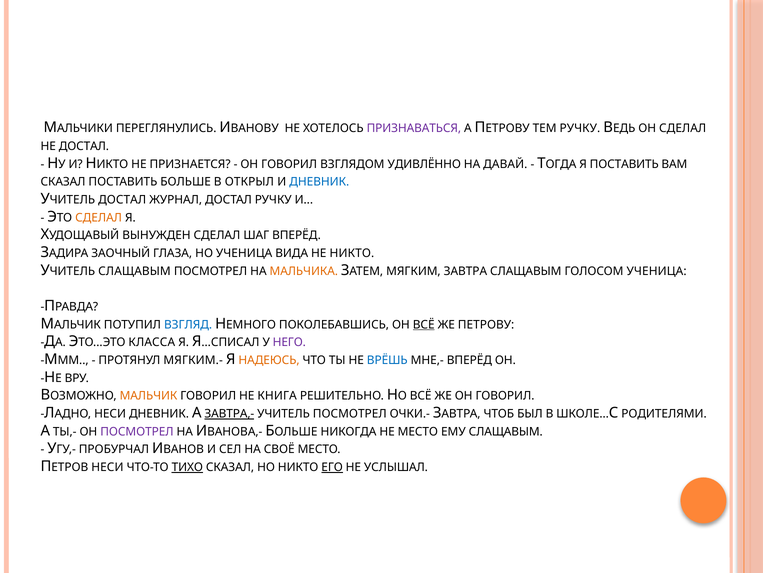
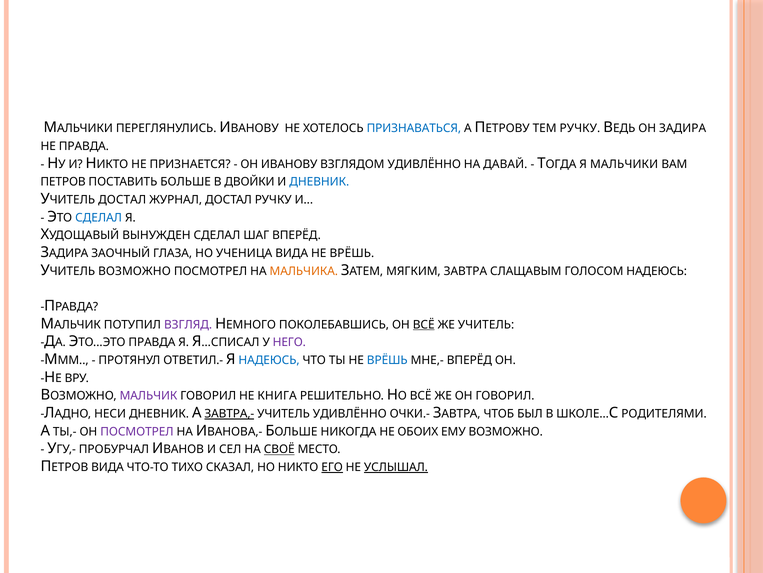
ПРИЗНАВАТЬСЯ colour: purple -> blue (414, 128)
ОН СДЕЛАЛ: СДЕЛАЛ -> ЗАДИРА (683, 128)
НЕ ДОСТАЛ: ДОСТАЛ -> ПРАВДА (84, 146)
ГОВОРИЛ: ГОВОРИЛ -> ИВАНОВУ (289, 164)
Я ПОСТАВИТЬ: ПОСТАВИТЬ -> МАЛЬЧИКИ (624, 164)
СКАЗАЛ: СКАЗАЛ -> ПЕТРОВ (63, 182)
ОТКРЫЛ: ОТКРЫЛ -> ДВОЙКИ (249, 182)
СДЕЛАЛ colour: orange -> blue (99, 217)
ВИДА НЕ НИКТО: НИКТО -> ВРЁШЬ (352, 253)
УЧИТЕЛЬ СЛАЩАВЫМ: СЛАЩАВЫМ -> ВОЗМОЖНО (134, 271)
ГОЛОСОМ УЧЕНИЦА: УЧЕНИЦА -> НАДЕЮСЬ (657, 271)
ВЗГЛЯД colour: blue -> purple (188, 324)
ЖЕ ПЕТРОВУ: ПЕТРОВУ -> УЧИТЕЛЬ (486, 324)
ЭТО...ЭТО КЛАССА: КЛАССА -> ПРАВДА (152, 342)
МЯГКИМ.-: МЯГКИМ.- -> ОТВЕТИЛ.- (193, 360)
НАДЕЮСЬ colour: orange -> blue (269, 360)
МАЛЬЧИК colour: orange -> purple (149, 396)
УЧИТЕЛЬ ПОСМОТРЕЛ: ПОСМОТРЕЛ -> УДИВЛЁННО (350, 413)
НЕ МЕСТО: МЕСТО -> ОБОИХ (418, 431)
ЕМУ СЛАЩАВЫМ: СЛАЩАВЫМ -> ВОЗМОЖНО (506, 431)
СВОЁ underline: none -> present (279, 449)
ПЕТРОВ НЕСИ: НЕСИ -> ВИДА (107, 467)
ТИХО underline: present -> none (187, 467)
УСЛЫШАЛ underline: none -> present (396, 467)
